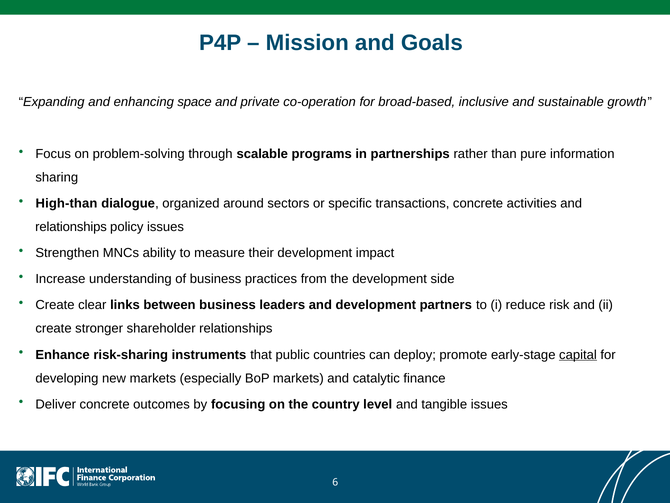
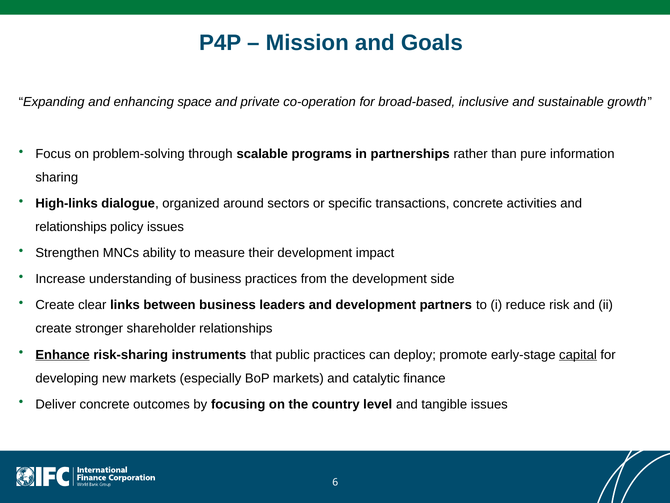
High-than: High-than -> High-links (67, 203)
Enhance underline: none -> present (63, 354)
public countries: countries -> practices (339, 354)
